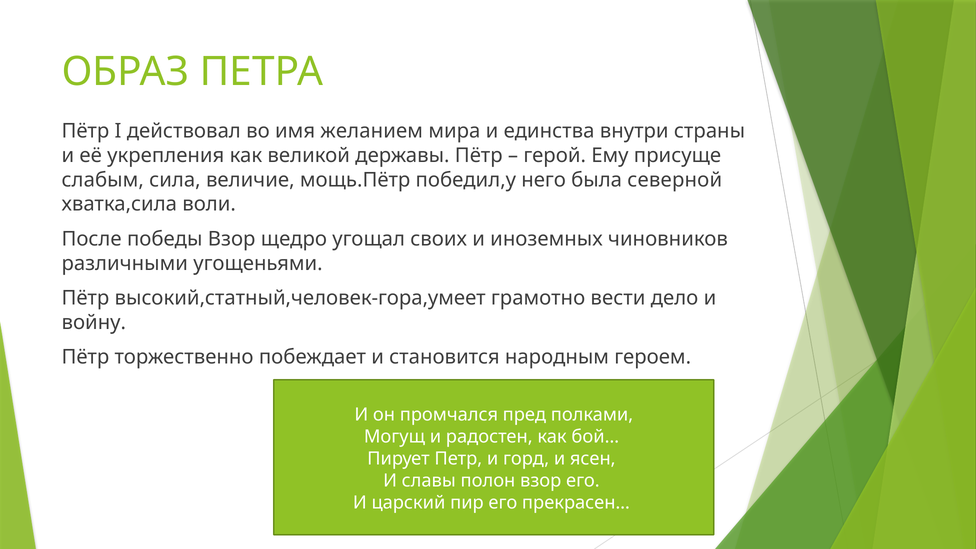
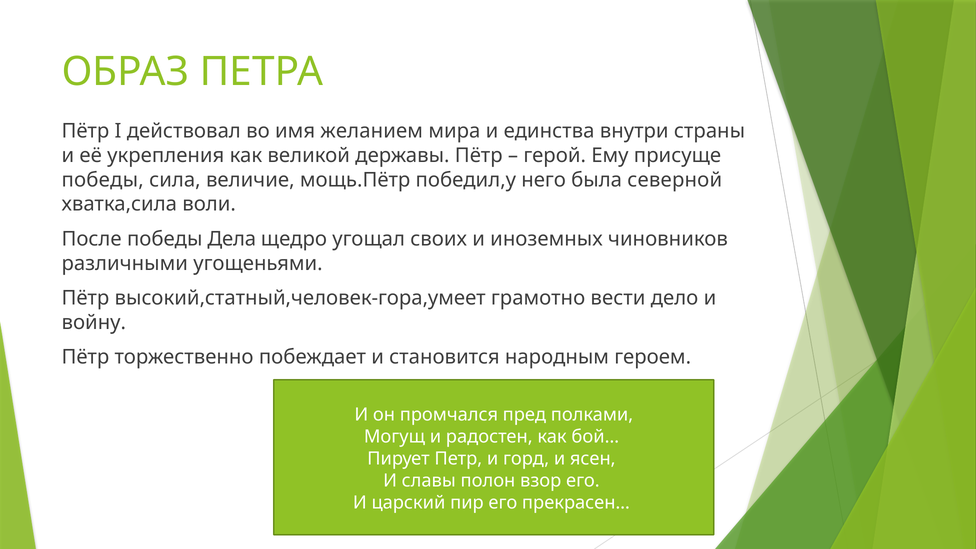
слабым: слабым -> победы (103, 180)
победы Взор: Взор -> Дела (232, 239)
